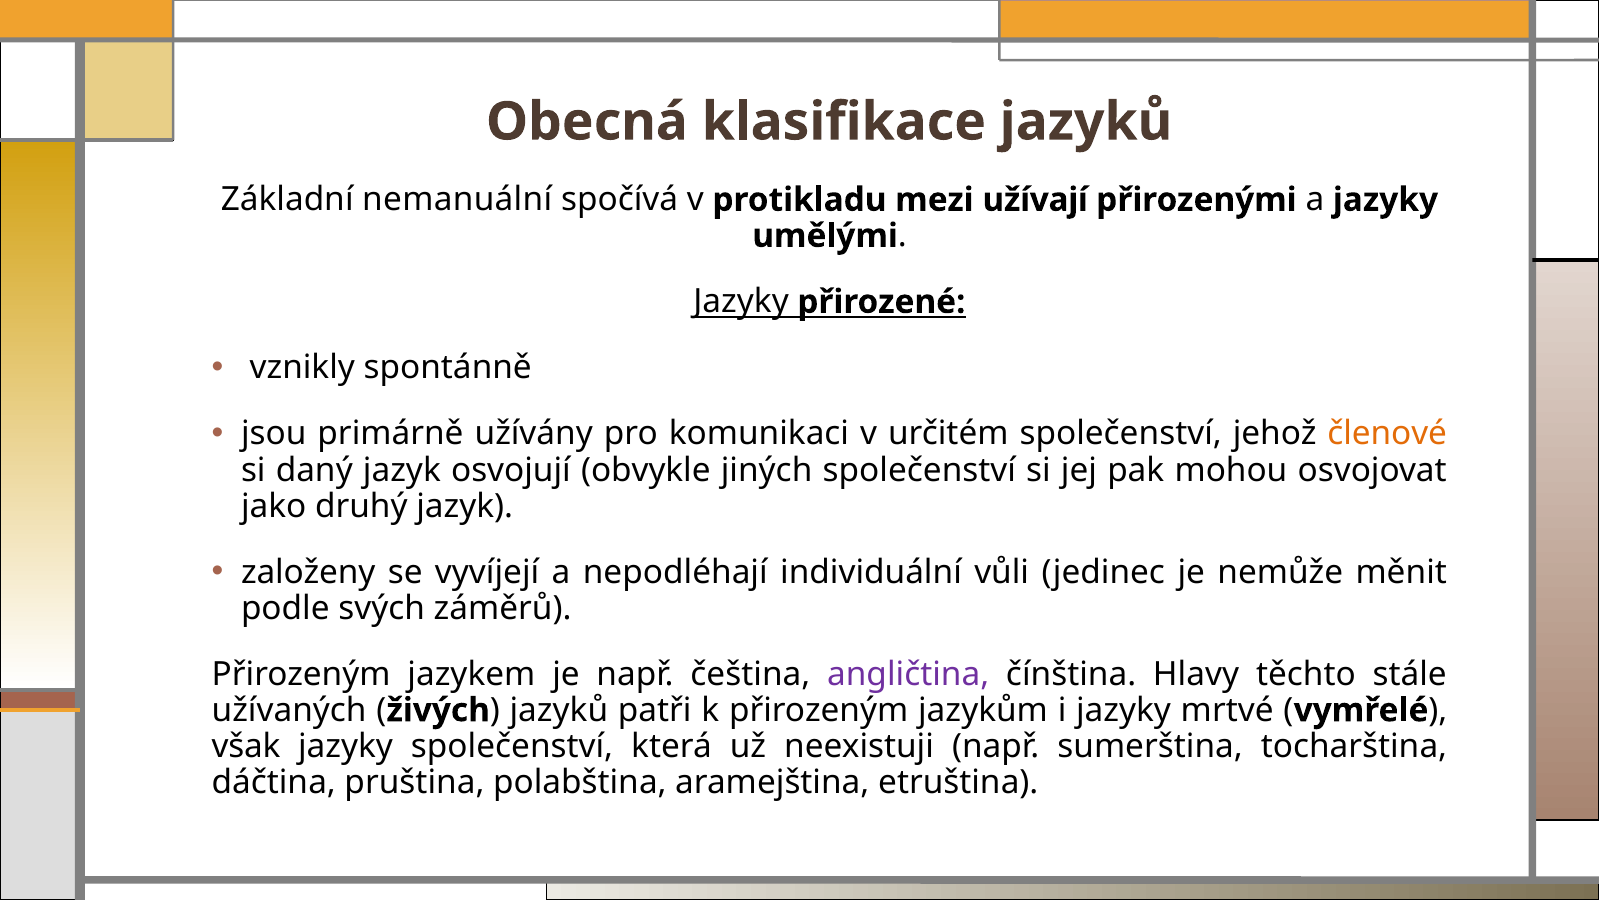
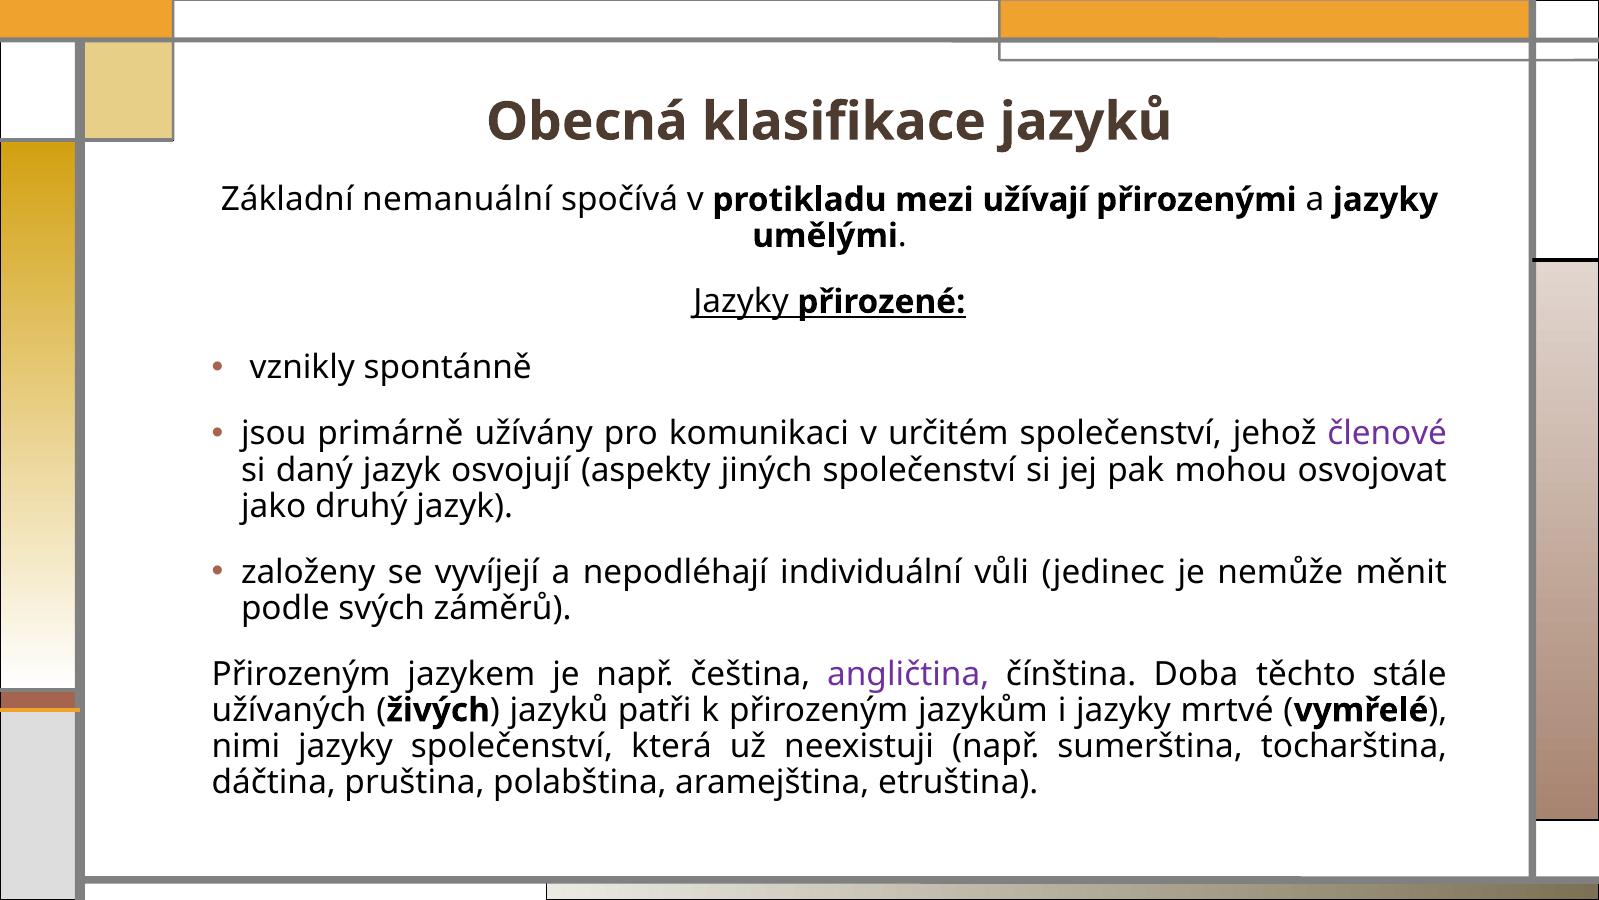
členové colour: orange -> purple (1387, 434)
obvykle: obvykle -> aspekty (646, 470)
Hlavy: Hlavy -> Doba (1196, 674)
však: však -> nimi (246, 746)
